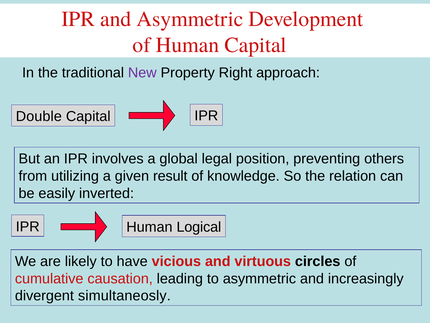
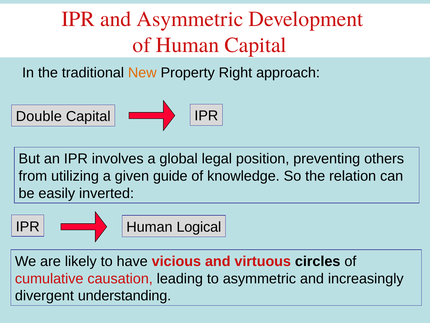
New colour: purple -> orange (142, 73)
result: result -> guide (170, 176)
simultaneosly: simultaneosly -> understanding (125, 295)
